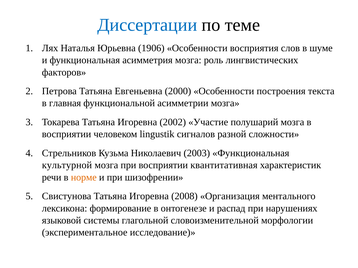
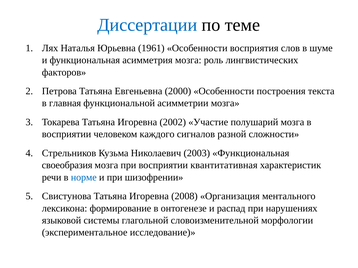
1906: 1906 -> 1961 (151, 48)
lingustik: lingustik -> каждого (157, 134)
культурной: культурной -> своеобразия (67, 165)
норме colour: orange -> blue (84, 178)
